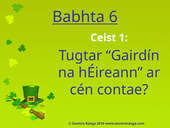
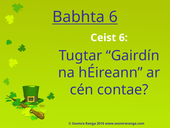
Ceist 1: 1 -> 6 (123, 38)
